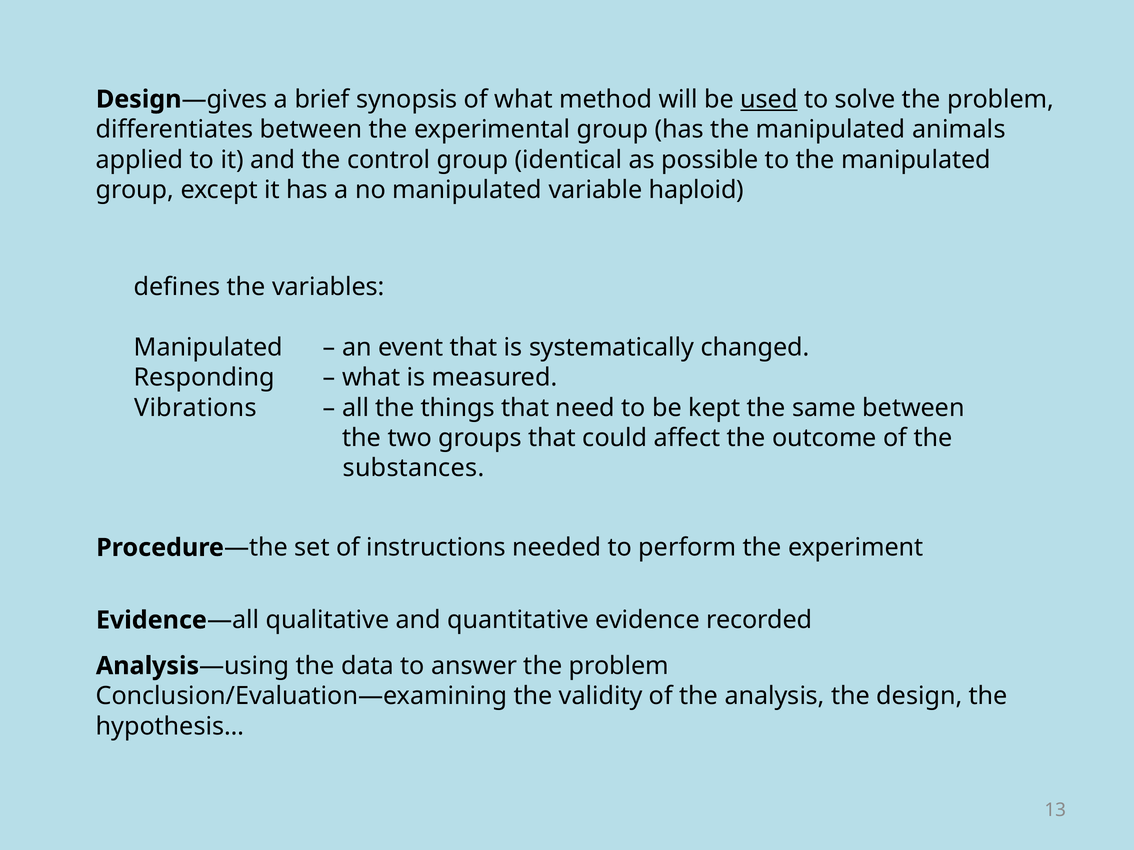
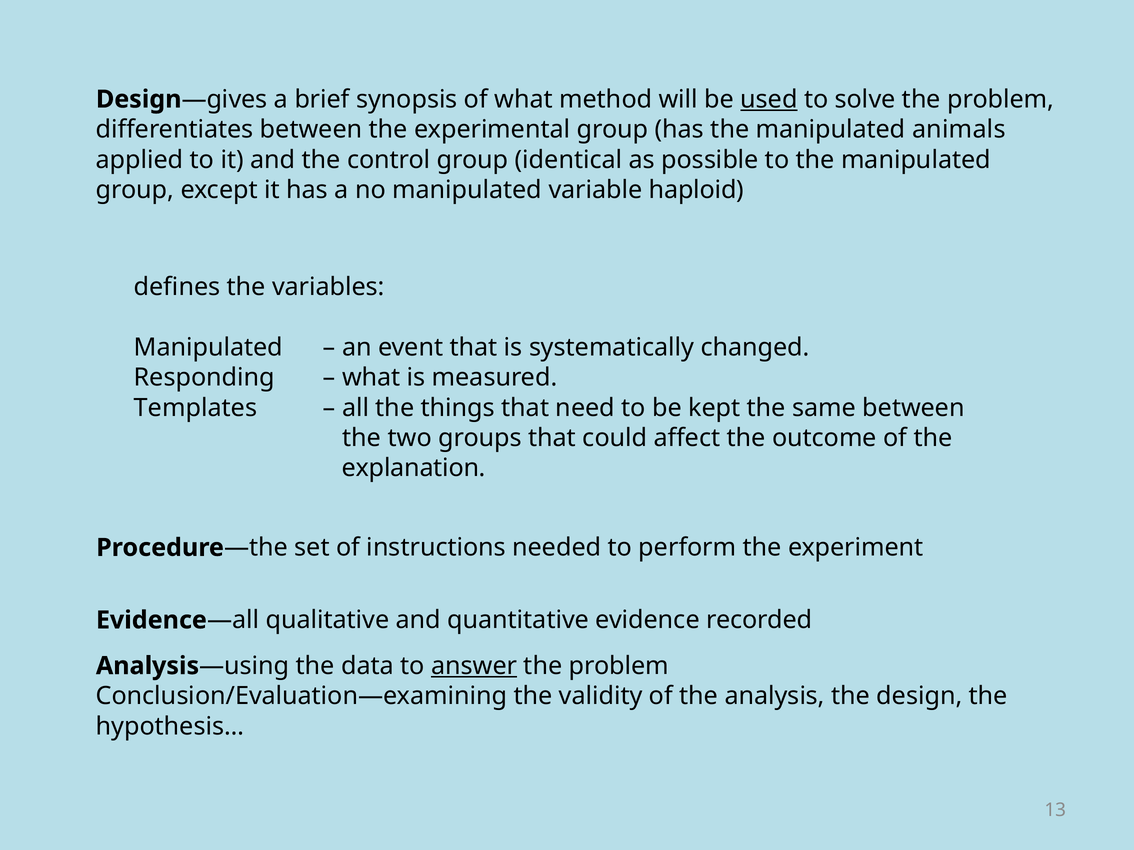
Vibrations: Vibrations -> Templates (196, 408)
substances: substances -> explanation (414, 468)
answer underline: none -> present (474, 666)
